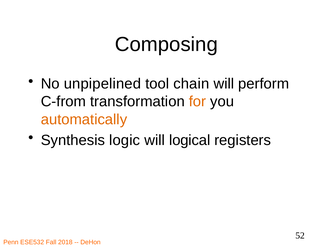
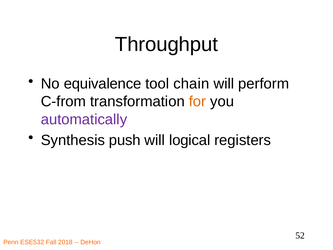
Composing: Composing -> Throughput (166, 44)
unpipelined: unpipelined -> equivalence (103, 84)
automatically colour: orange -> purple (84, 119)
logic: logic -> push (125, 140)
